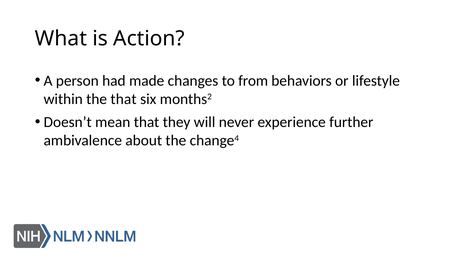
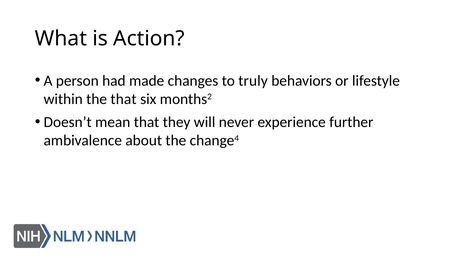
from: from -> truly (253, 81)
